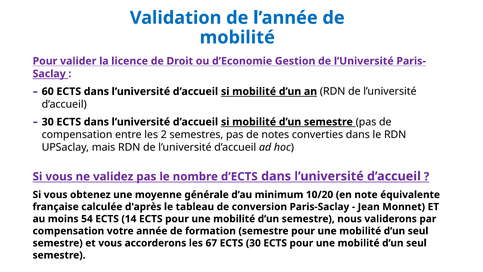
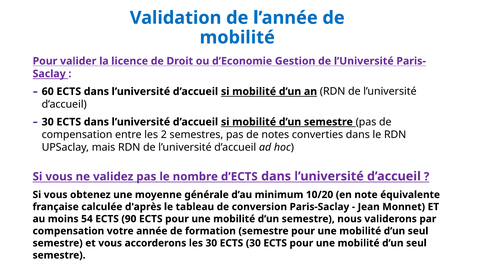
14: 14 -> 90 (129, 219)
les 67: 67 -> 30 (211, 243)
